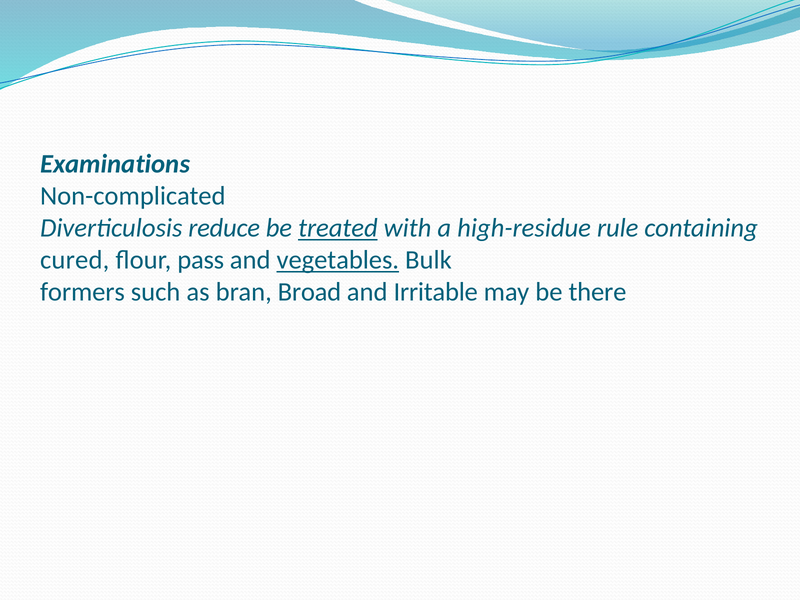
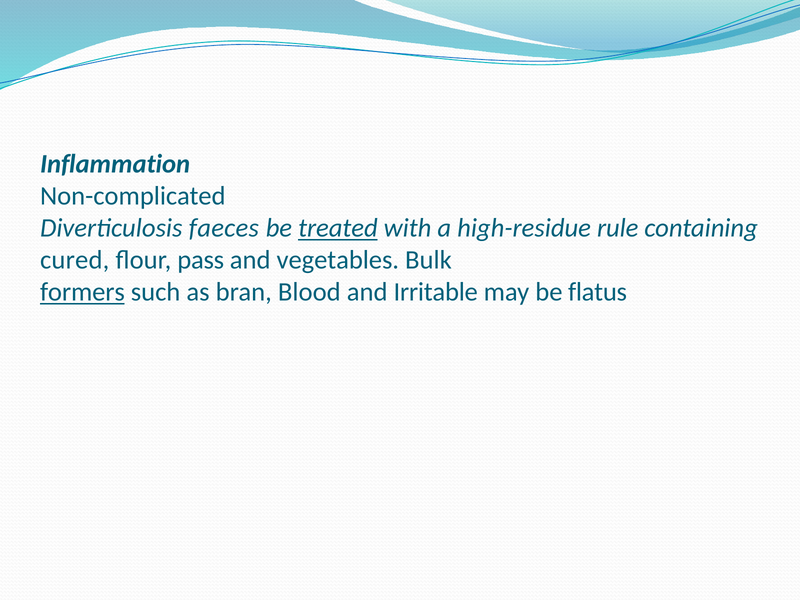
Examinations: Examinations -> Inflammation (115, 164)
reduce: reduce -> faeces (224, 228)
vegetables underline: present -> none (338, 260)
formers underline: none -> present (82, 292)
Broad: Broad -> Blood (309, 292)
there: there -> flatus (598, 292)
